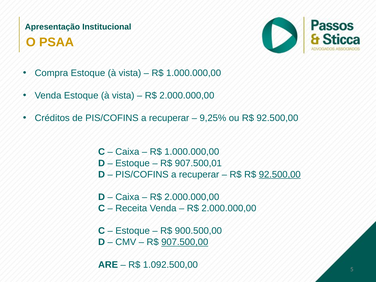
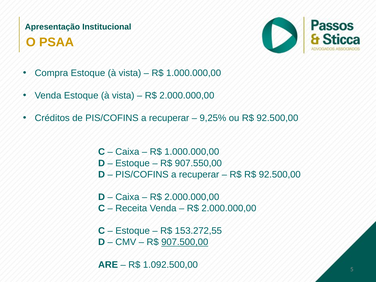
907.500,01: 907.500,01 -> 907.550,00 (198, 163)
92.500,00 underline: present -> none (280, 174)
900.500,00: 900.500,00 -> 153.272,55 (198, 231)
